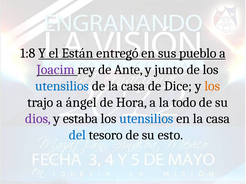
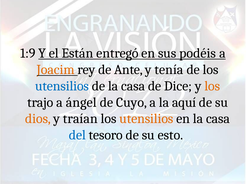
1:8: 1:8 -> 1:9 (28, 53)
pueblo: pueblo -> podéis (198, 53)
Joacim colour: purple -> orange (56, 70)
junto: junto -> tenía (169, 70)
Hora: Hora -> Cuyo (131, 103)
todo: todo -> aquí (184, 103)
dios colour: purple -> orange (38, 119)
estaba: estaba -> traían (80, 119)
utensilios colour: blue -> orange (146, 119)
